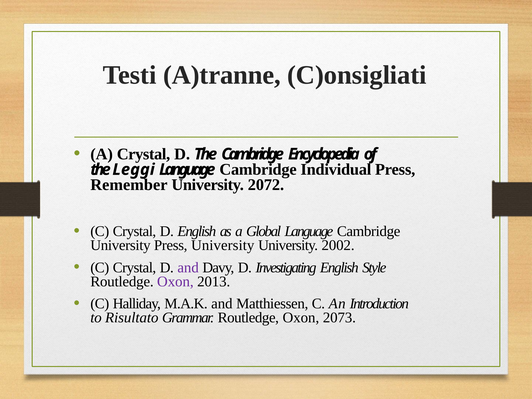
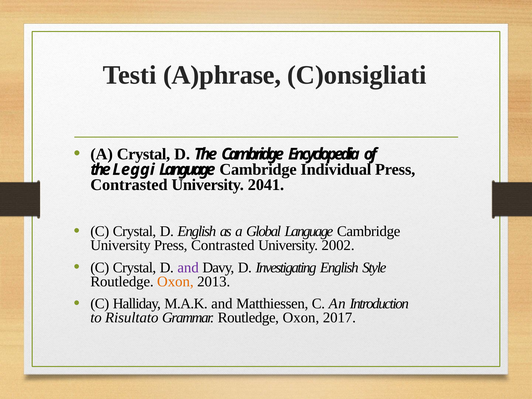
A)tranne: A)tranne -> A)phrase (222, 75)
Remember: Remember -> Contrasted (129, 185)
2072: 2072 -> 2041 (266, 185)
University Press University: University -> Contrasted (223, 245)
Oxon colour: purple -> orange (175, 281)
2073: 2073 -> 2017 (339, 318)
